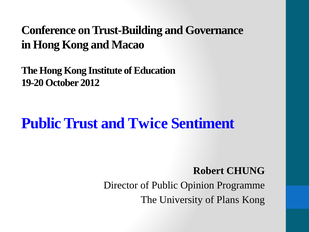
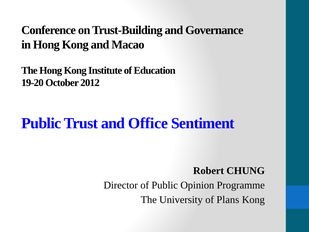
Twice: Twice -> Office (148, 123)
